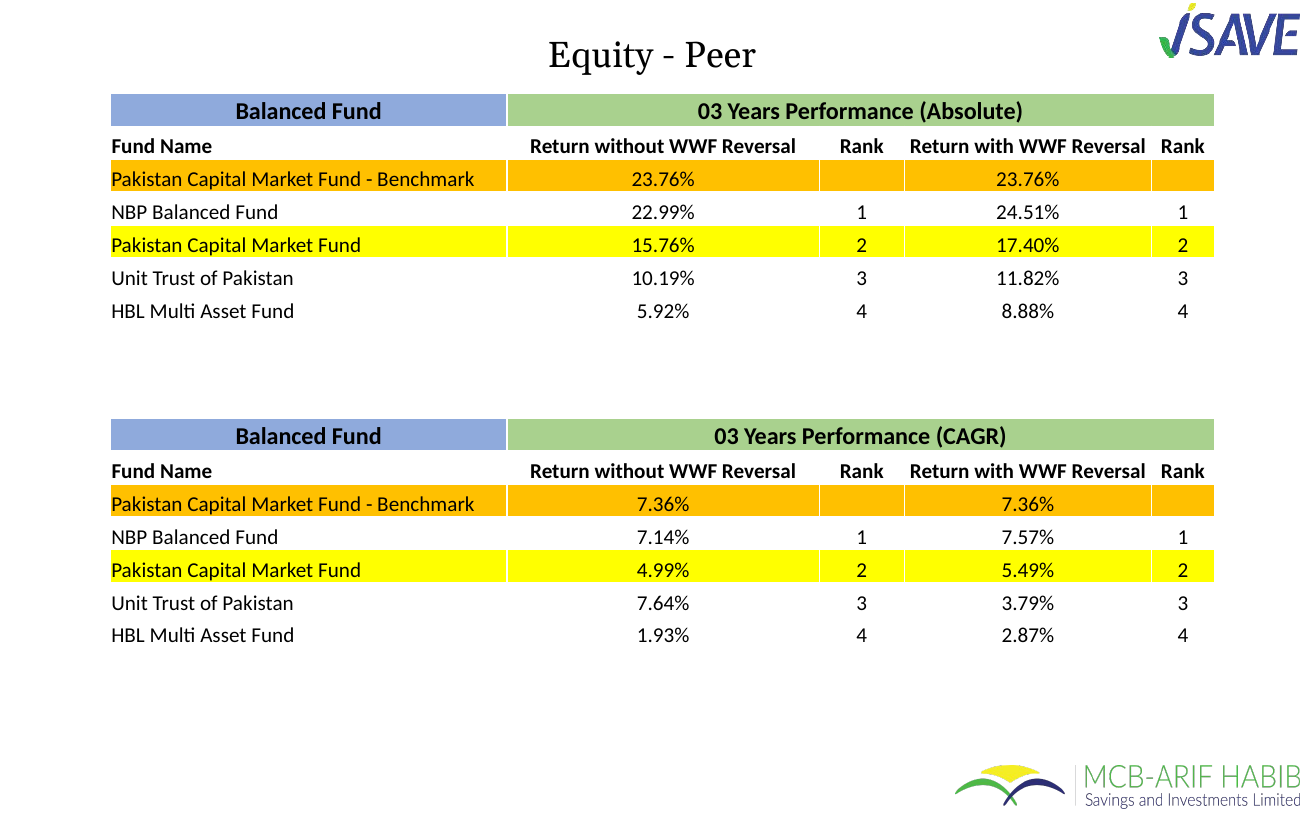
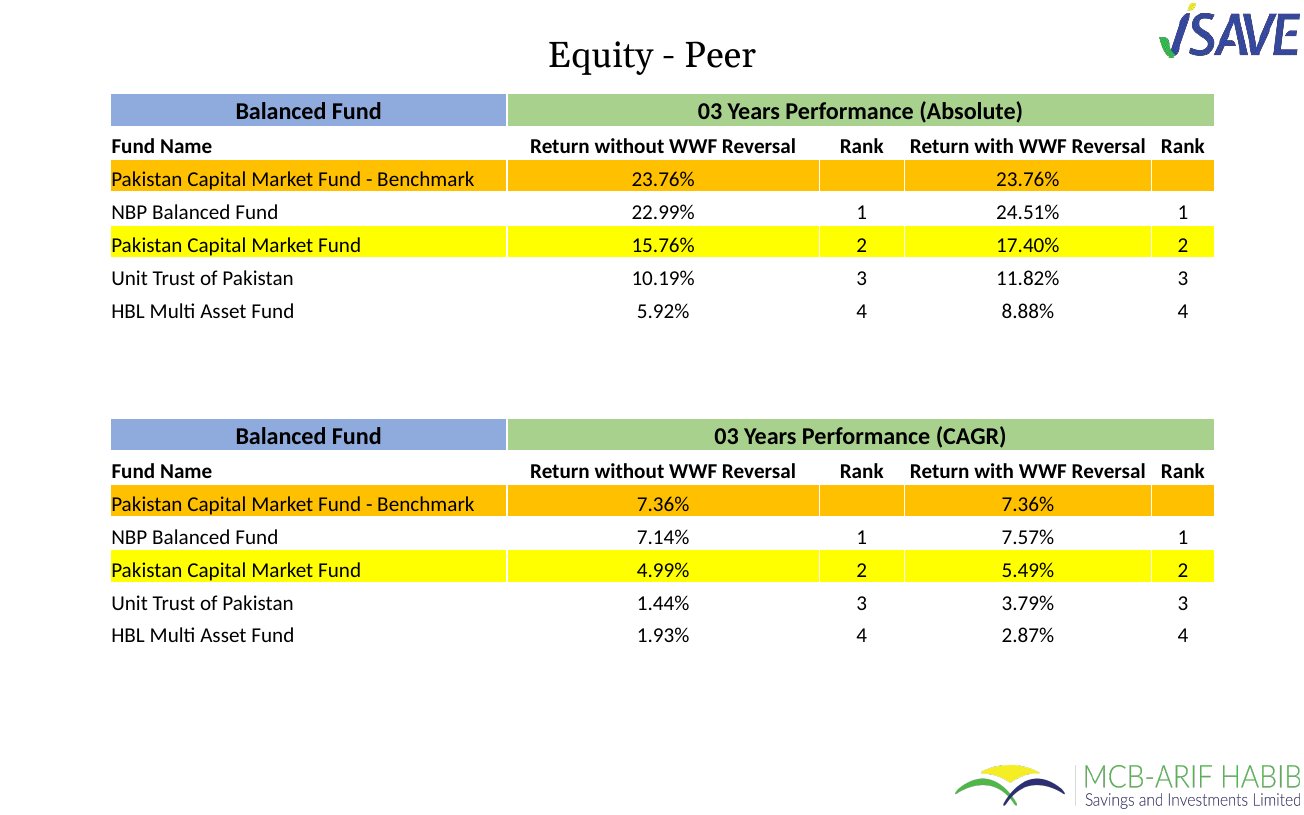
7.64%: 7.64% -> 1.44% (663, 603)
